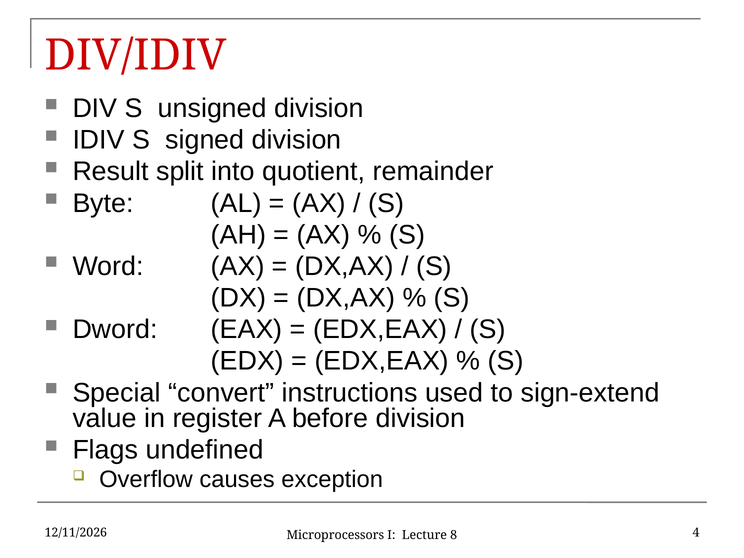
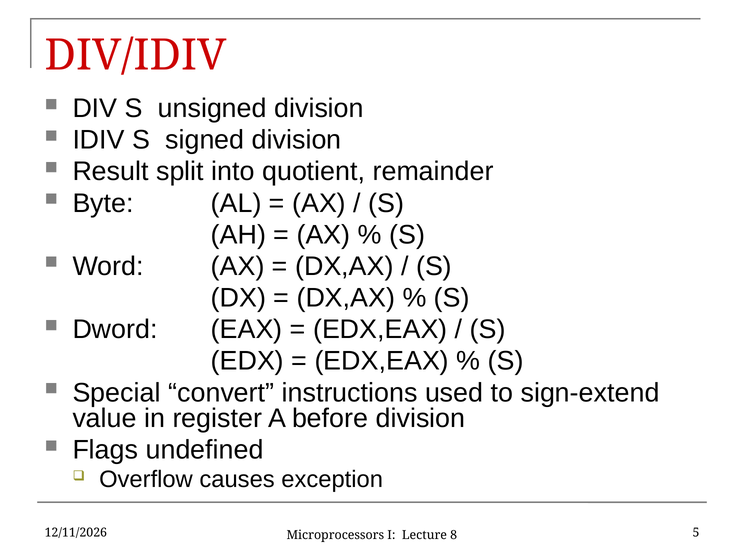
4: 4 -> 5 (696, 533)
